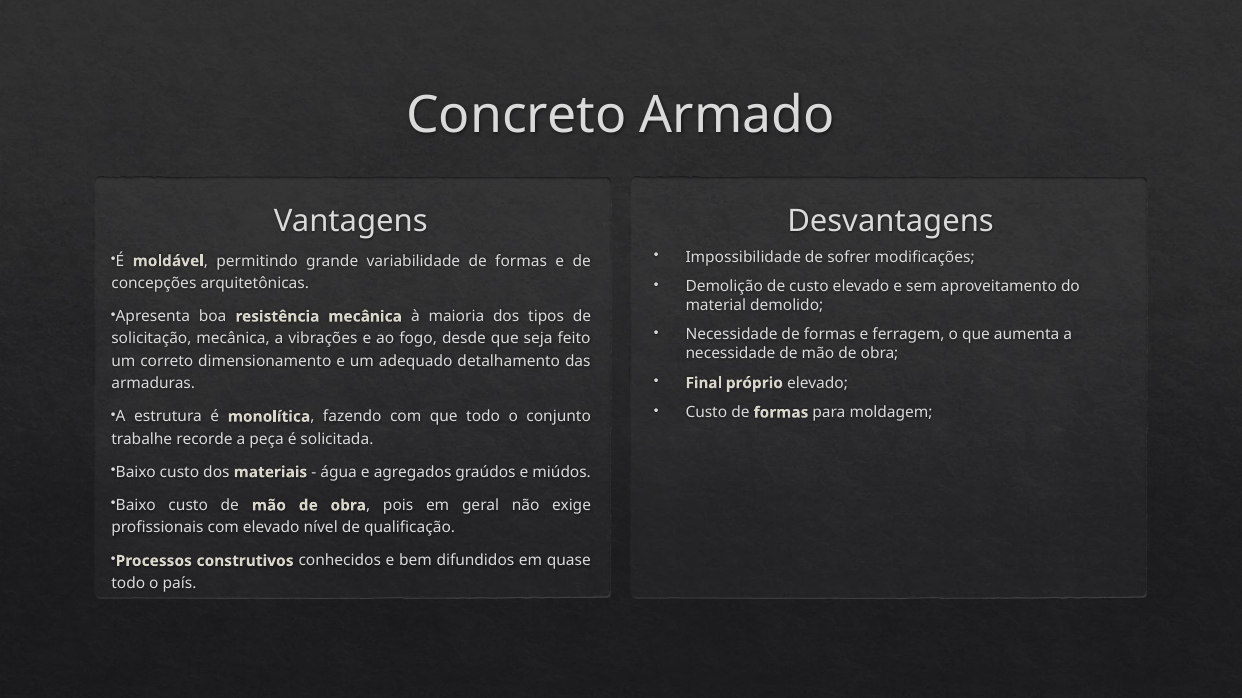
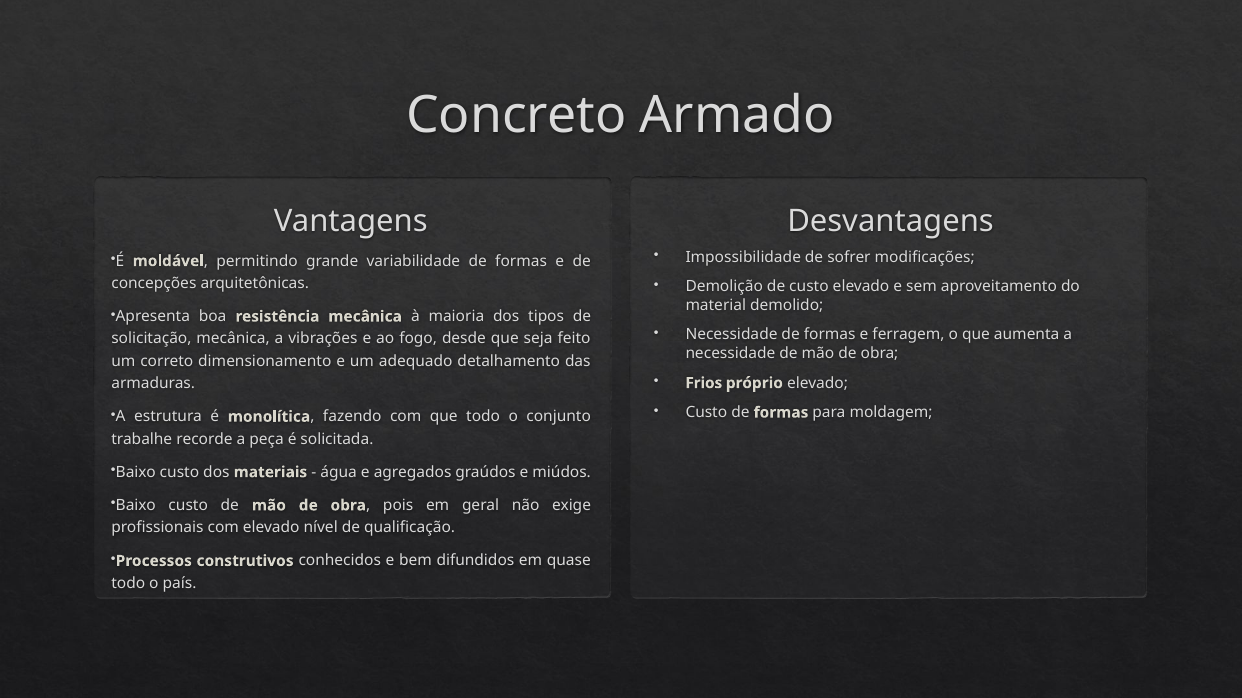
Final: Final -> Frios (704, 383)
